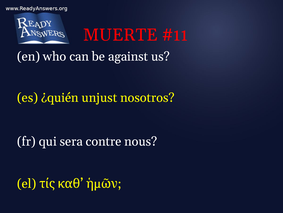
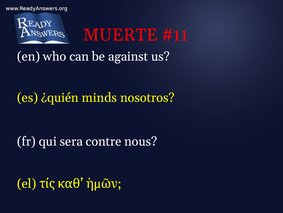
unjust: unjust -> minds (99, 97)
